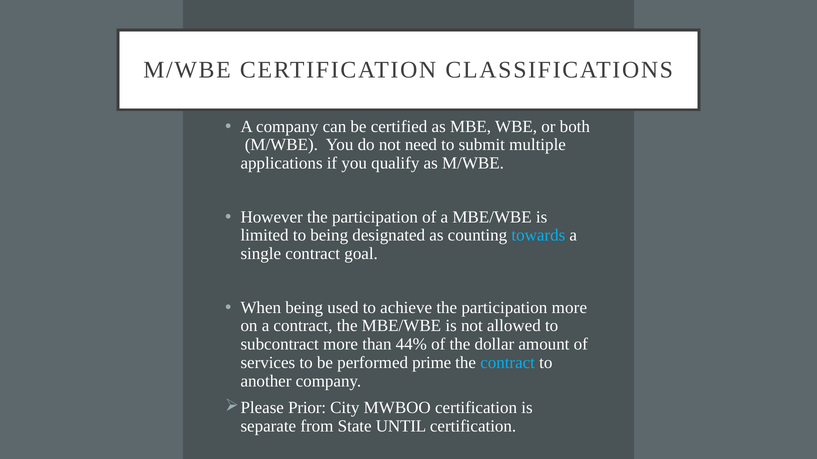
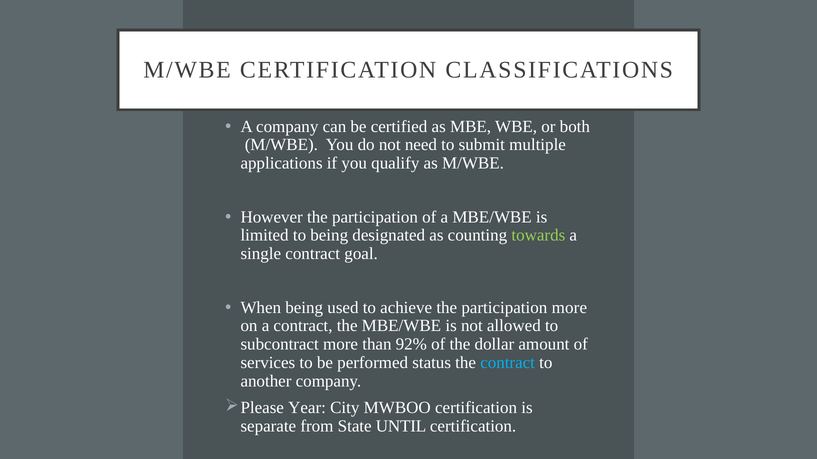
towards colour: light blue -> light green (538, 236)
44%: 44% -> 92% (411, 345)
prime: prime -> status (432, 363)
Prior: Prior -> Year (307, 408)
